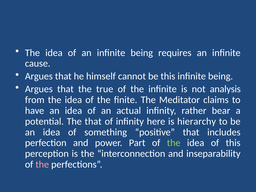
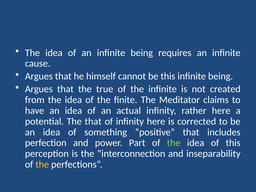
analysis: analysis -> created (225, 89)
rather bear: bear -> here (221, 111)
hierarchy: hierarchy -> corrected (197, 121)
the colour: pink -> yellow (42, 164)
